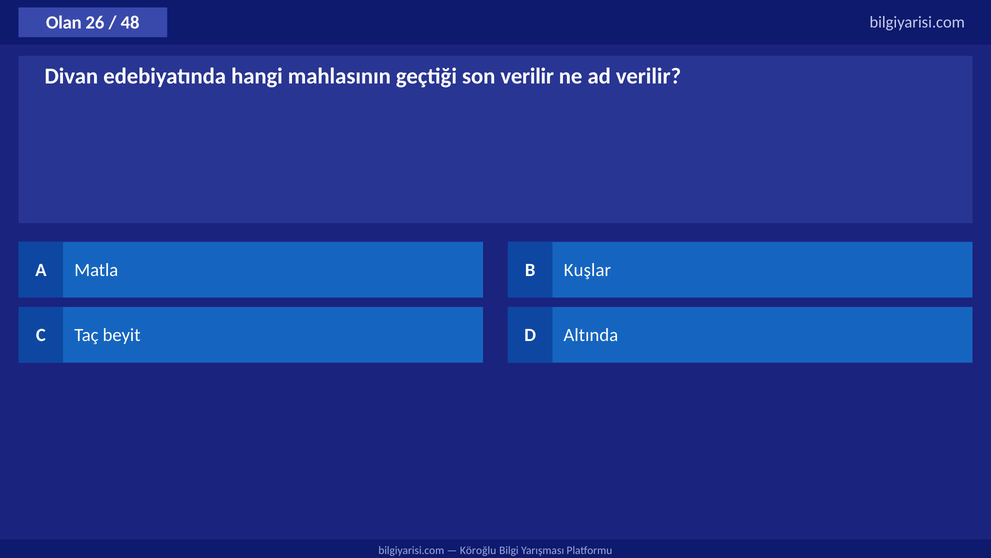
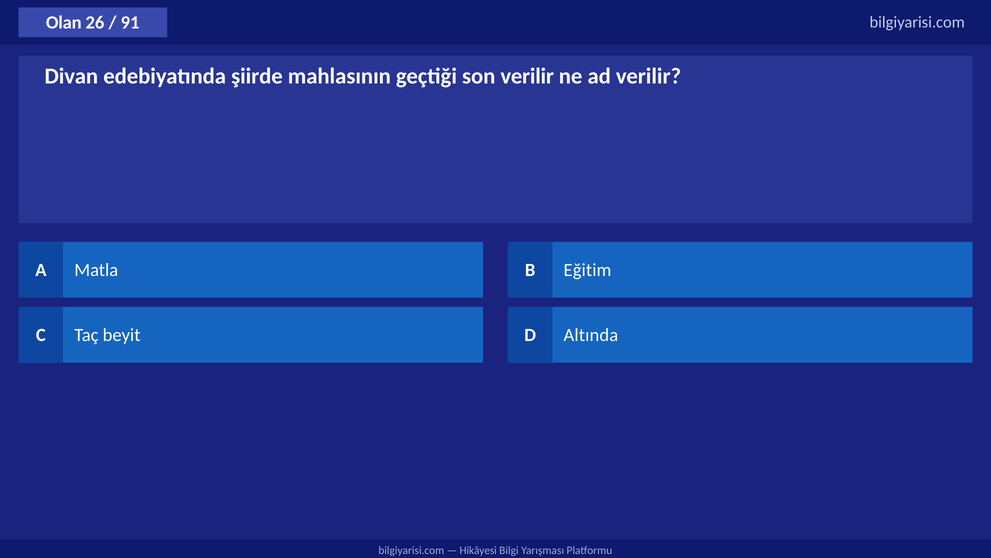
48: 48 -> 91 (130, 23)
hangi: hangi -> şiirde (257, 76)
Kuşlar: Kuşlar -> Eğitim (588, 270)
Köroğlu: Köroğlu -> Hikâyesi (478, 550)
